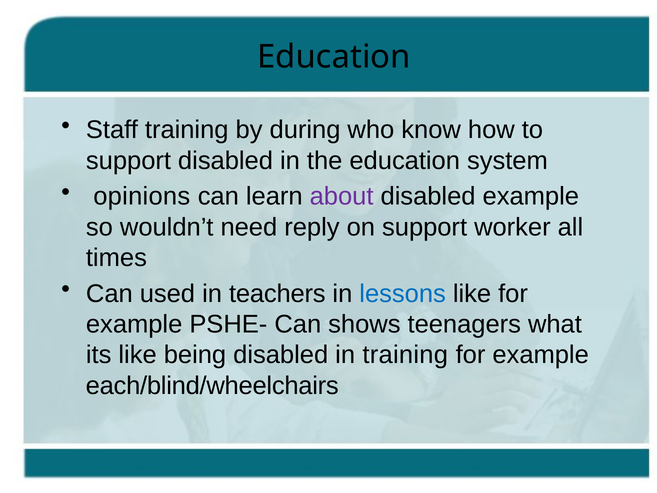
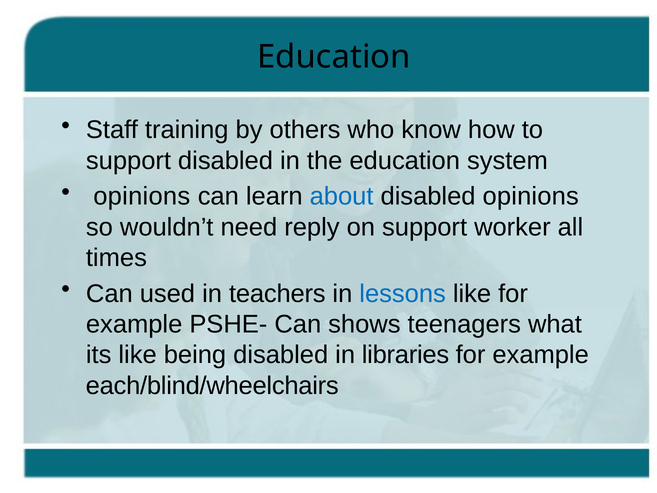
during: during -> others (305, 130)
about colour: purple -> blue (342, 196)
disabled example: example -> opinions (531, 196)
in training: training -> libraries (406, 355)
